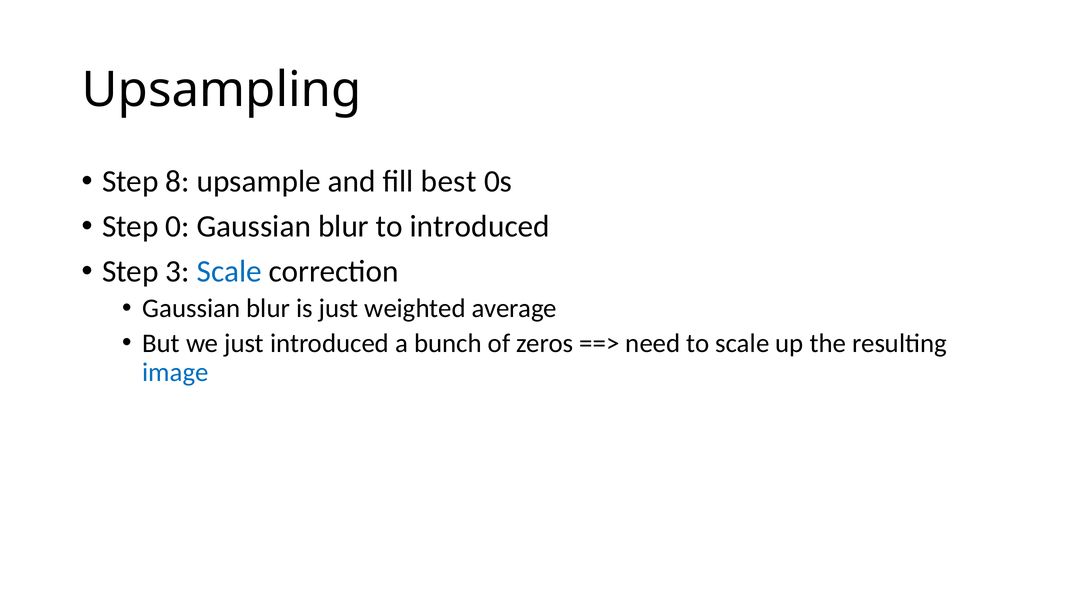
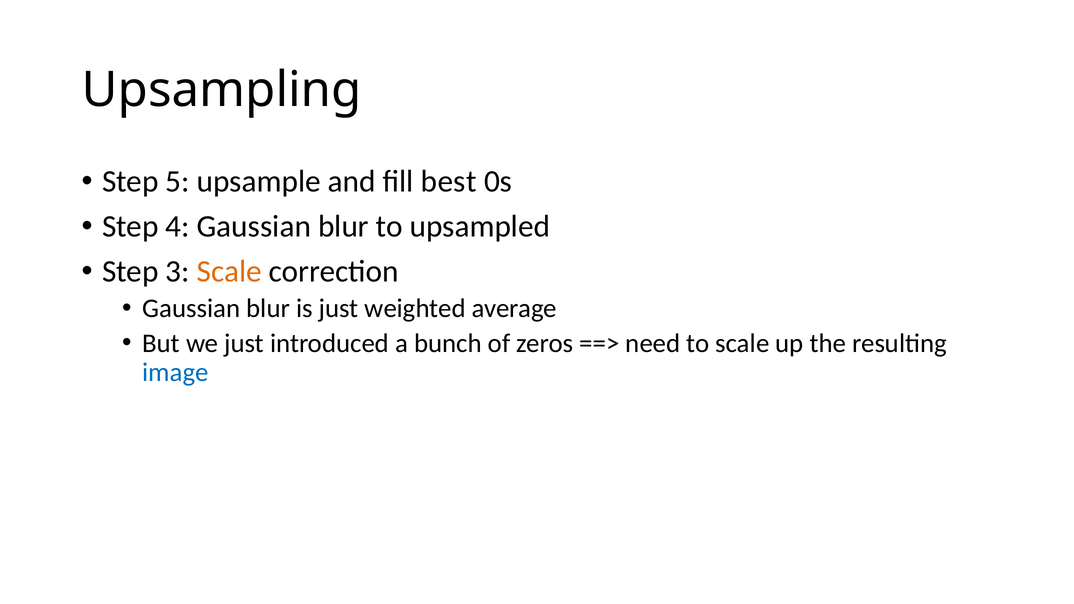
8: 8 -> 5 (178, 182)
0: 0 -> 4 (178, 227)
to introduced: introduced -> upsampled (480, 227)
Scale colour: blue -> orange (229, 272)
